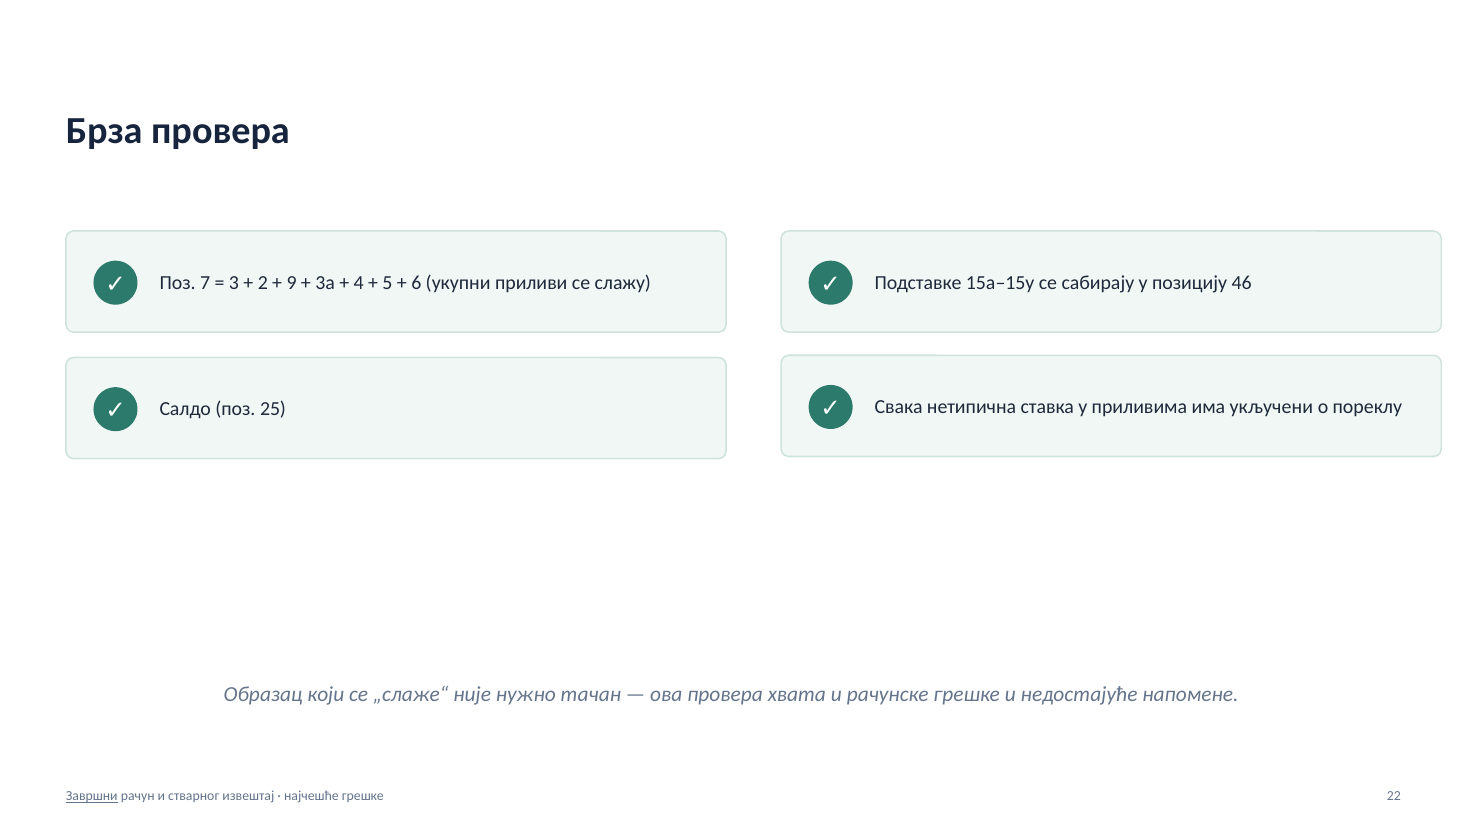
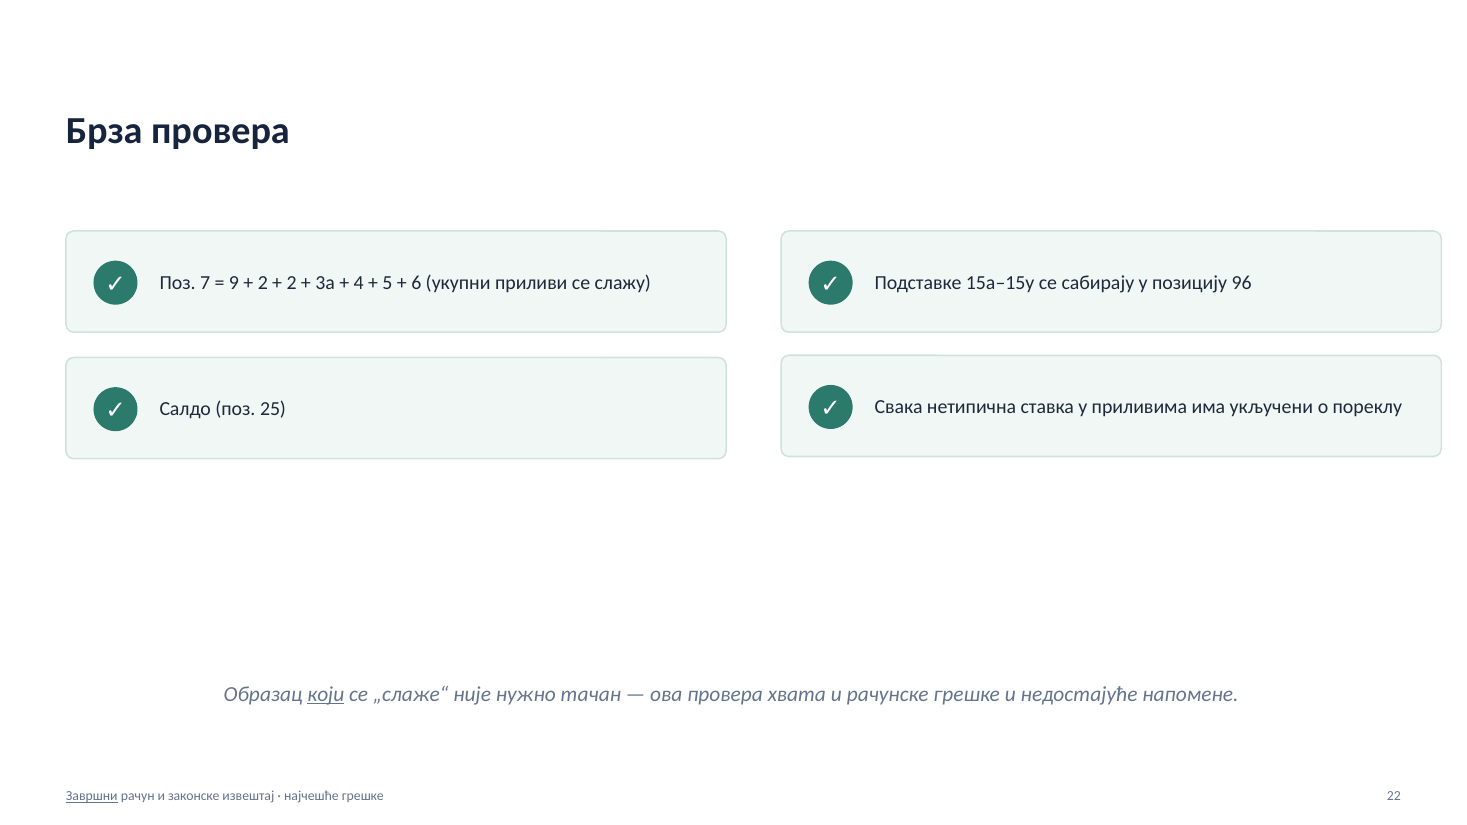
3: 3 -> 9 (234, 283)
9: 9 -> 2 (292, 283)
46: 46 -> 96 (1242, 283)
који underline: none -> present (326, 695)
стварног: стварног -> законске (194, 796)
